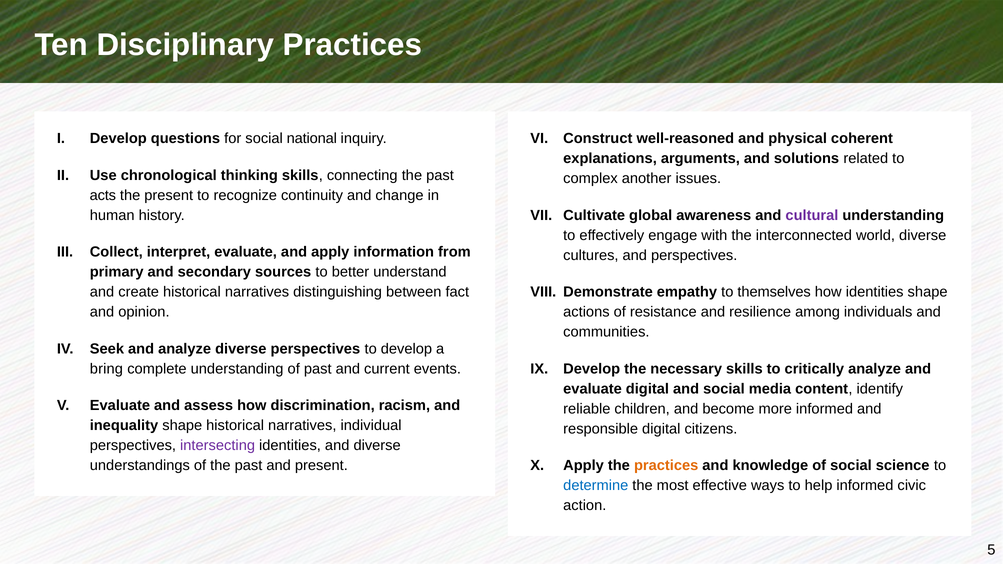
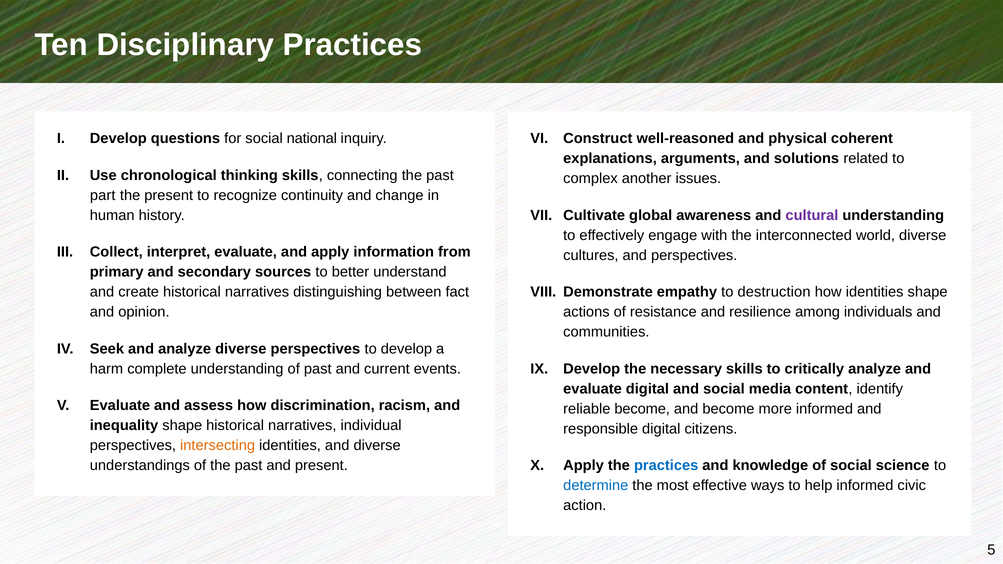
acts: acts -> part (103, 195)
themselves: themselves -> destruction (774, 292)
bring: bring -> harm (106, 369)
reliable children: children -> become (642, 409)
intersecting colour: purple -> orange (218, 446)
practices colour: orange -> blue (666, 466)
